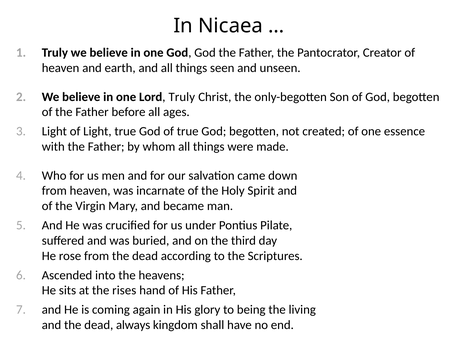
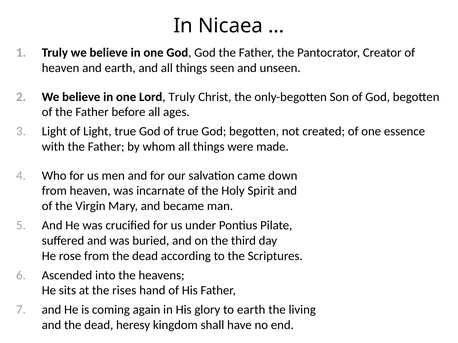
to being: being -> earth (251, 310)
always: always -> heresy (133, 325)
